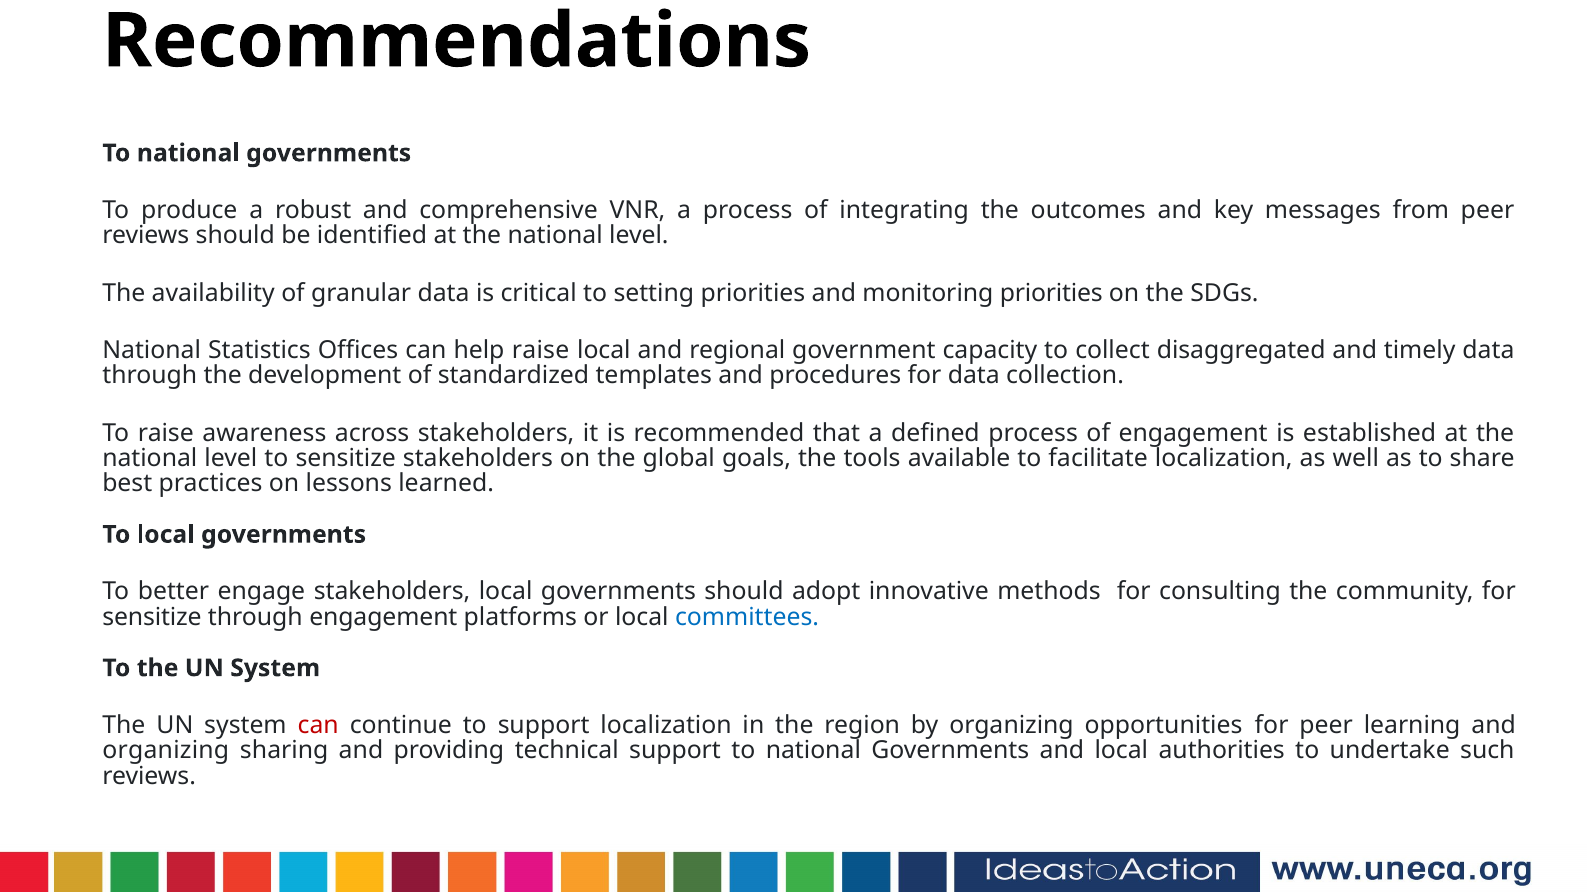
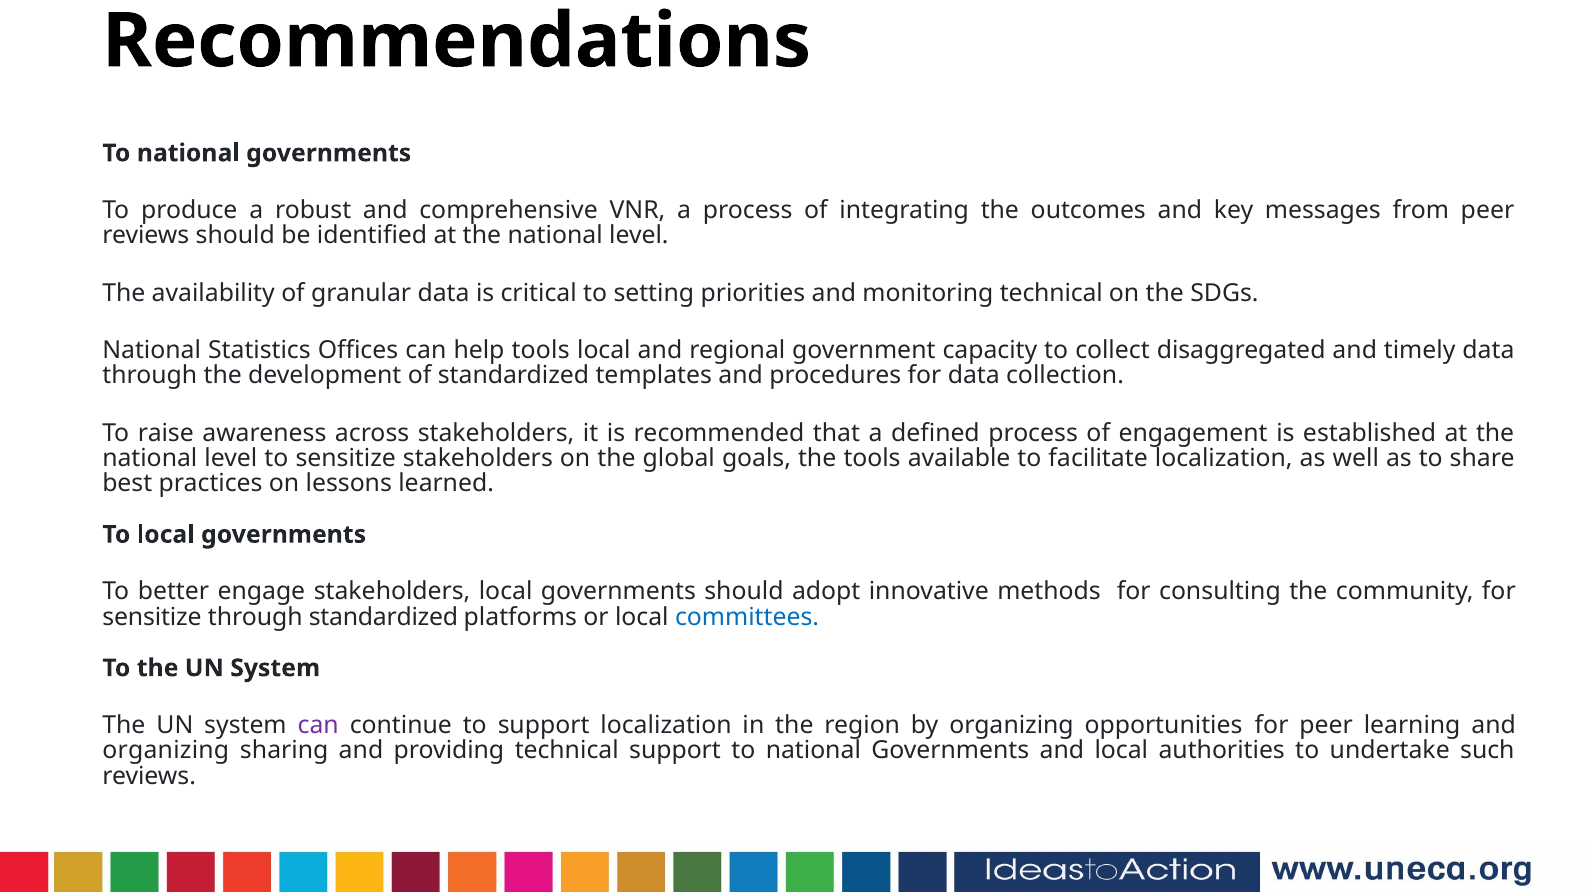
monitoring priorities: priorities -> technical (1051, 293)
help raise: raise -> tools (541, 350)
through engagement: engagement -> standardized (383, 618)
can colour: red -> purple (318, 726)
